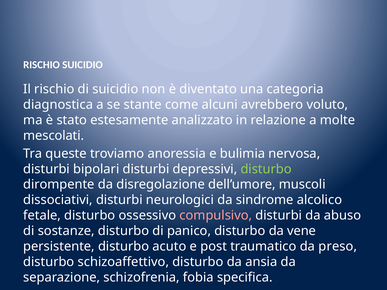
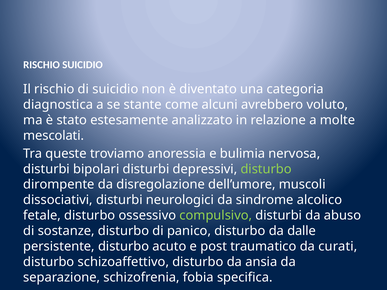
compulsivo colour: pink -> light green (216, 216)
vene: vene -> dalle (302, 231)
preso: preso -> curati (338, 247)
